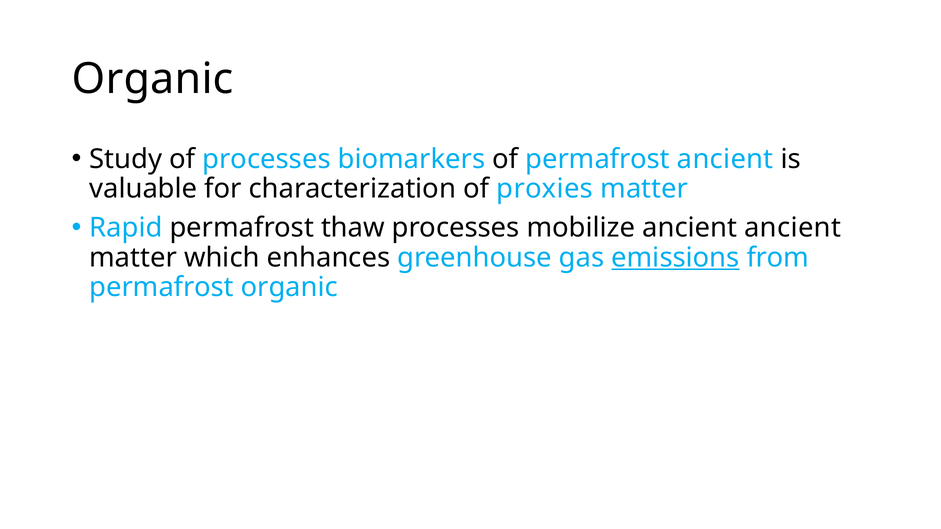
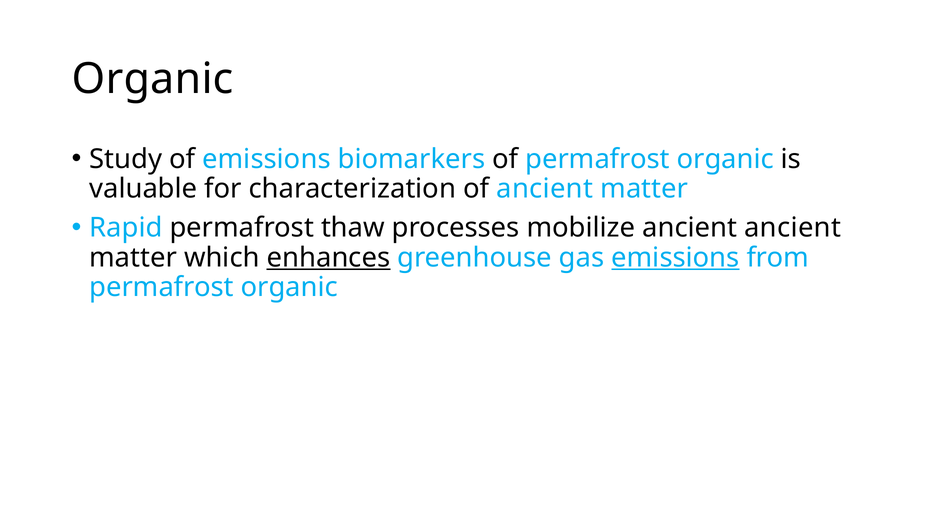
of processes: processes -> emissions (266, 159)
of permafrost ancient: ancient -> organic (725, 159)
of proxies: proxies -> ancient (545, 189)
enhances underline: none -> present (329, 258)
